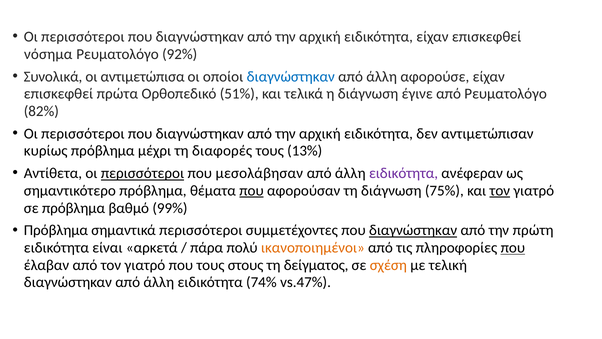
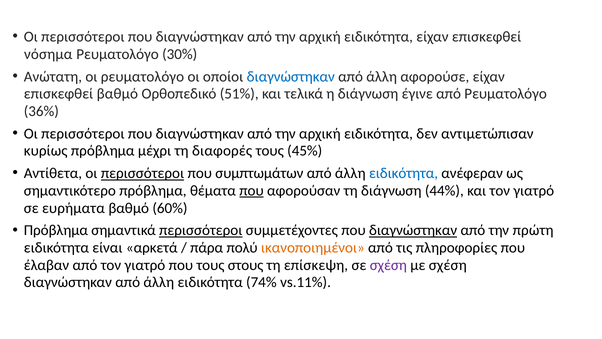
92%: 92% -> 30% (180, 54)
Συνολικά: Συνολικά -> Ανώτατη (53, 76)
οι αντιμετώπισα: αντιμετώπισα -> ρευματολόγο (142, 76)
επισκεφθεί πρώτα: πρώτα -> βαθμό (117, 94)
82%: 82% -> 36% (41, 111)
13%: 13% -> 45% (305, 151)
μεσολάβησαν: μεσολάβησαν -> συμπτωμάτων (259, 173)
ειδικότητα colour: purple -> blue (404, 173)
75%: 75% -> 44% (444, 190)
τον underline: present -> none (500, 190)
σε πρόβλημα: πρόβλημα -> ευρήματα (73, 208)
99%: 99% -> 60% (170, 208)
περισσότεροι underline: none -> present (201, 230)
που underline: present -> none (513, 247)
δείγματος: δείγματος -> επίσκεψη (316, 265)
σχέση colour: orange -> purple (388, 265)
με τελική: τελική -> σχέση (448, 265)
vs.47%: vs.47% -> vs.11% (306, 282)
